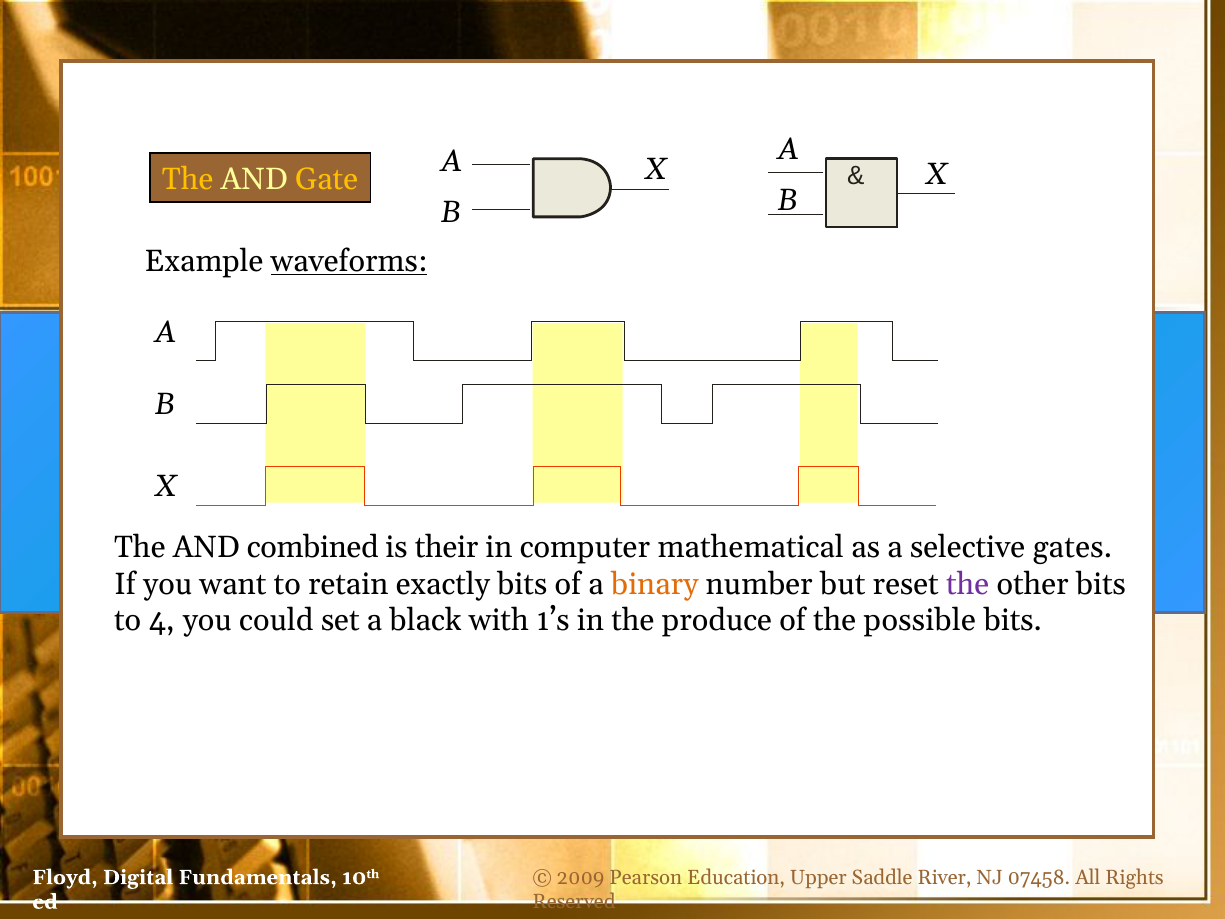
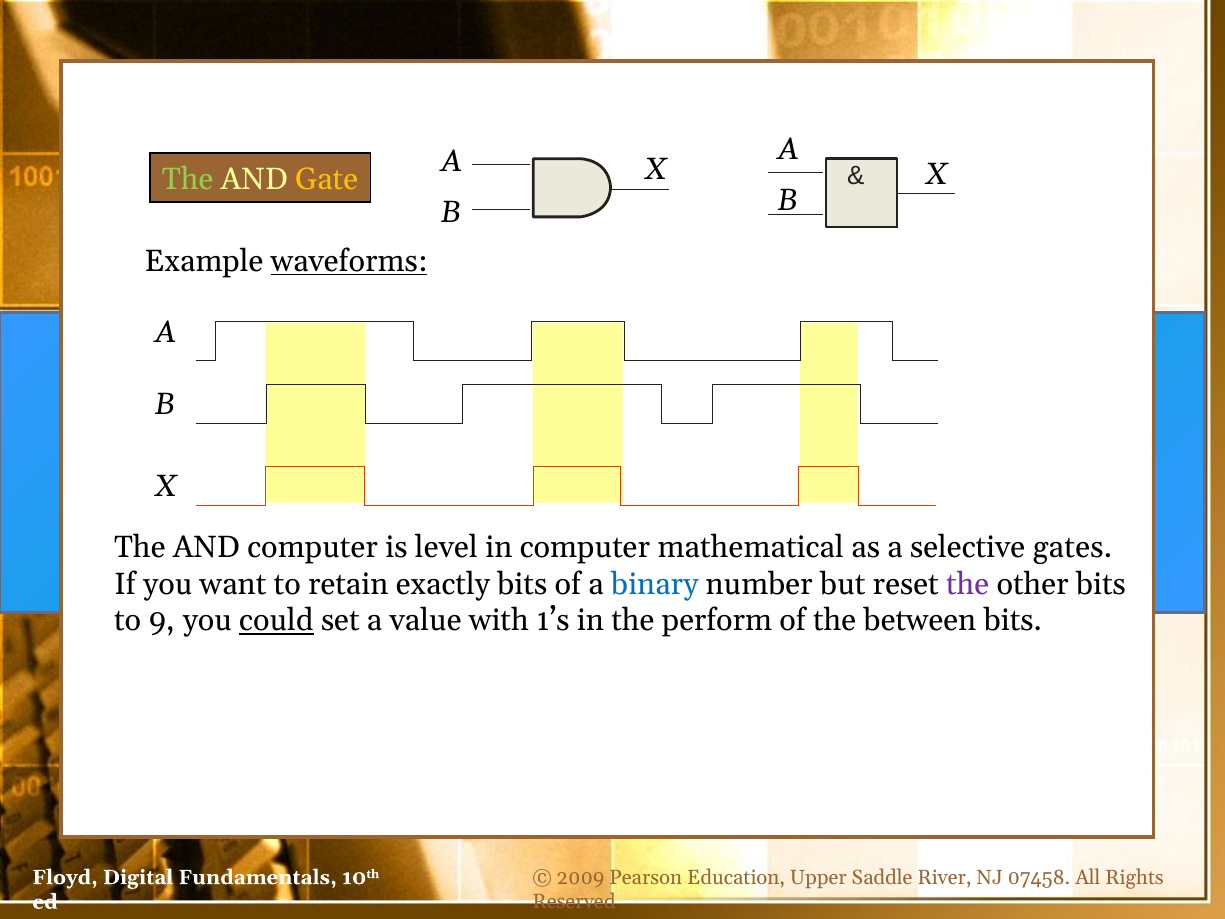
The colour: yellow -> light green (188, 180)
AND combined: combined -> computer (313, 547)
their: their -> level (446, 547)
binary colour: orange -> blue (655, 584)
4: 4 -> 9 (162, 621)
could underline: none -> present (276, 621)
black: black -> value (426, 621)
produce: produce -> perform (717, 621)
possible: possible -> between (920, 621)
